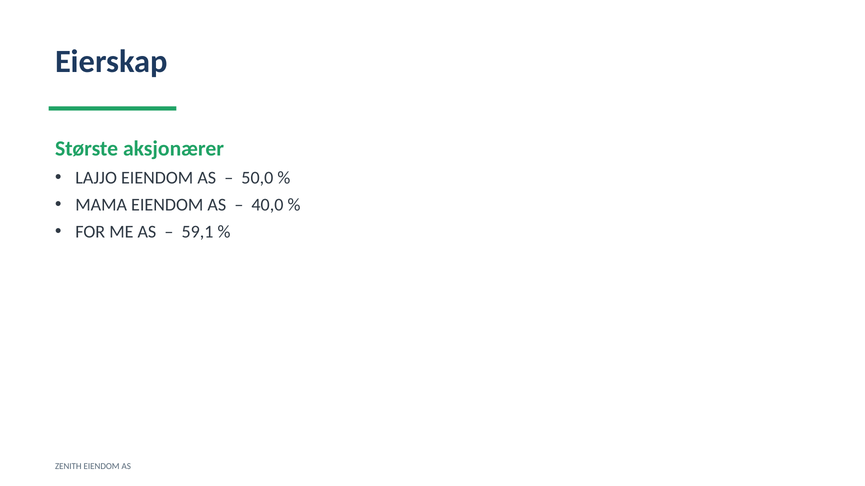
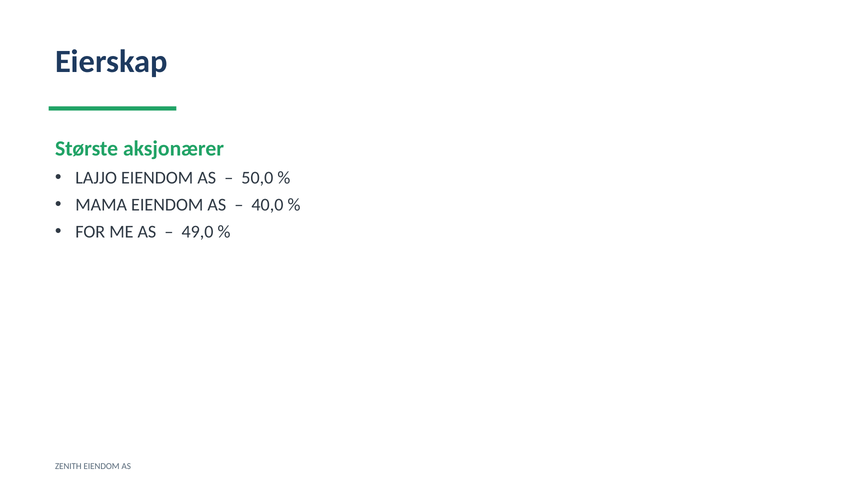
59,1: 59,1 -> 49,0 (197, 232)
